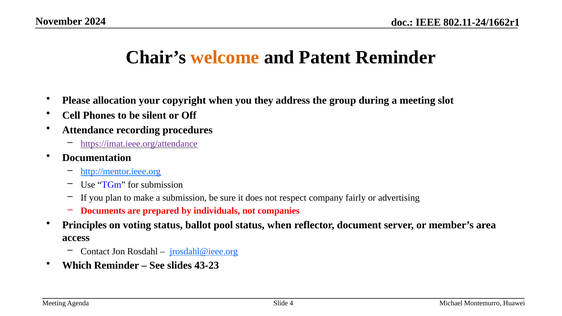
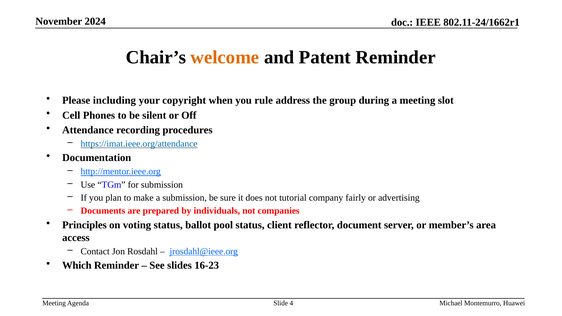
allocation: allocation -> including (114, 101)
they: they -> rule (264, 101)
https://imat.ieee.org/attendance colour: purple -> blue (139, 144)
respect: respect -> tutorial (293, 198)
status when: when -> client (279, 225)
43-23: 43-23 -> 16-23 (207, 266)
